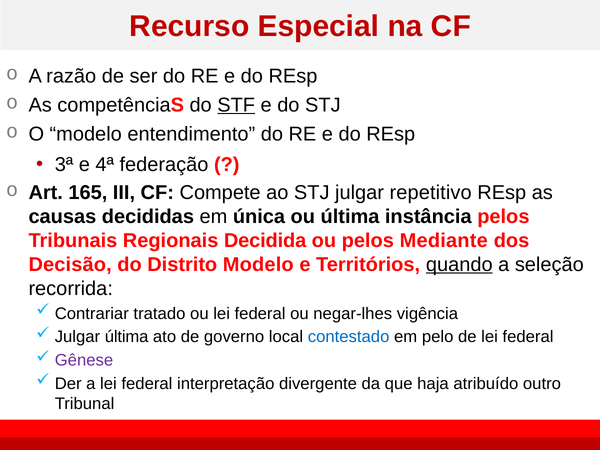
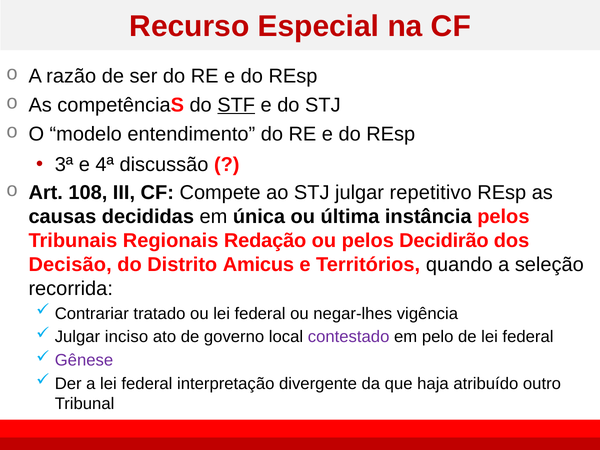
federação: federação -> discussão (164, 165)
165: 165 -> 108 (88, 193)
Decidida: Decidida -> Redação (265, 241)
Mediante: Mediante -> Decidirão (444, 241)
Distrito Modelo: Modelo -> Amicus (258, 265)
quando underline: present -> none (459, 265)
Julgar última: última -> inciso (126, 337)
contestado colour: blue -> purple (349, 337)
